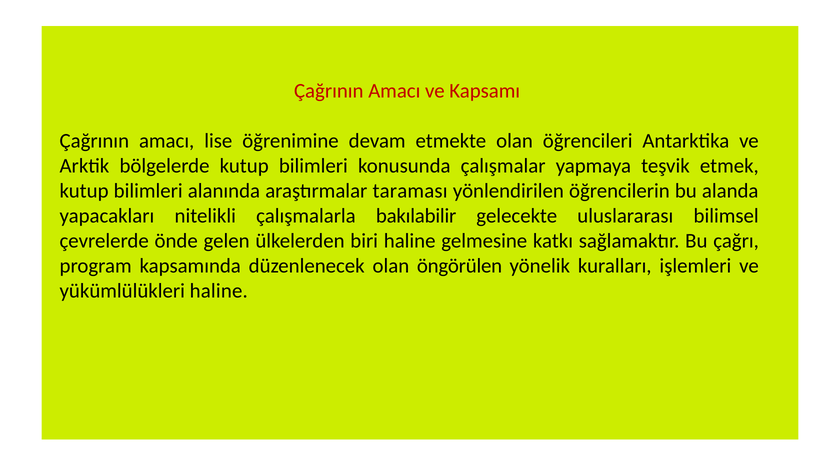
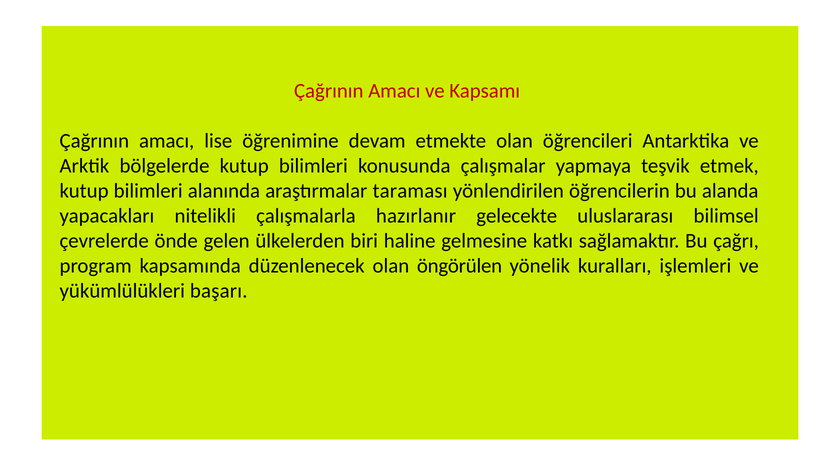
bakılabilir: bakılabilir -> hazırlanır (416, 216)
yükümlülükleri haline: haline -> başarı (219, 291)
